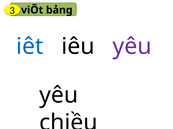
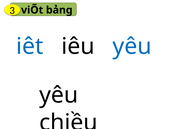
yêu colour: purple -> blue (132, 47)
